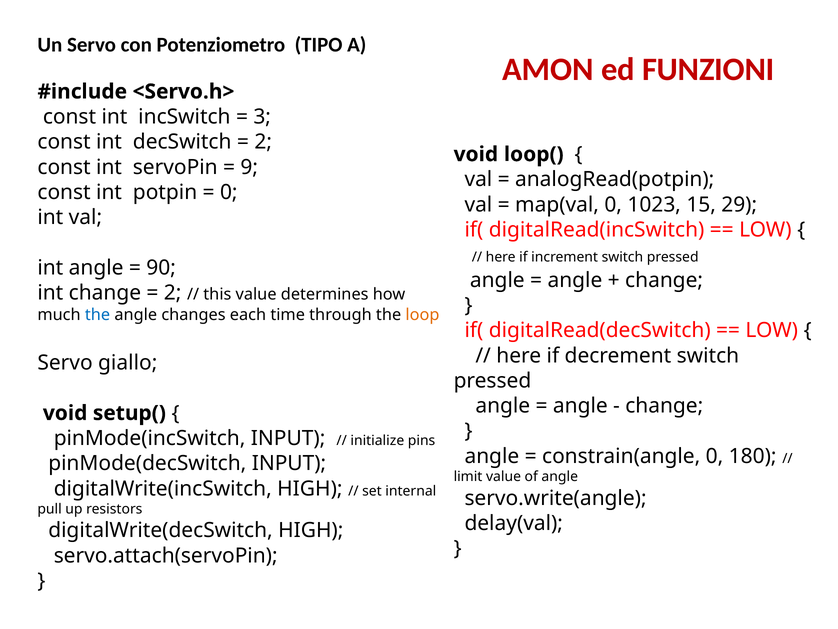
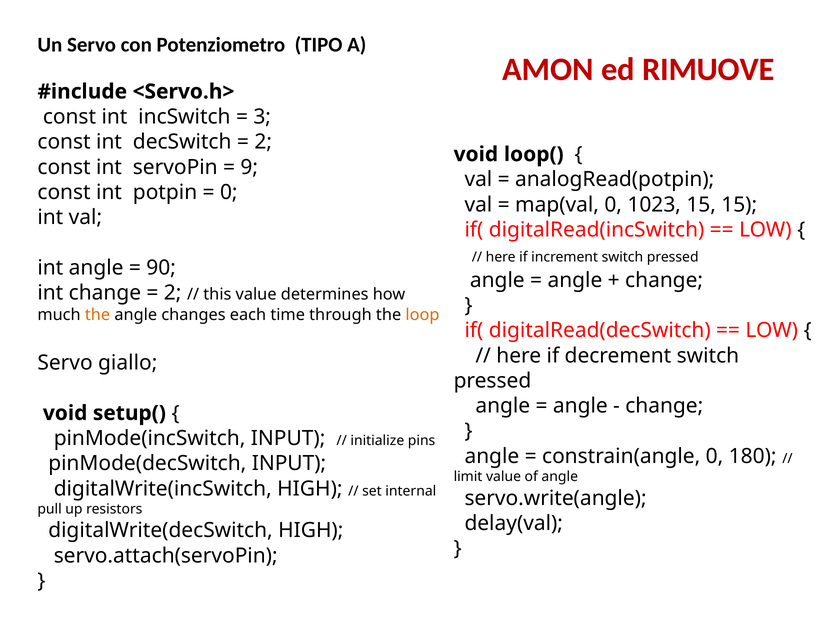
FUNZIONI: FUNZIONI -> RIMUOVE (708, 70)
15 29: 29 -> 15 (739, 204)
the colour: blue -> orange (98, 315)
